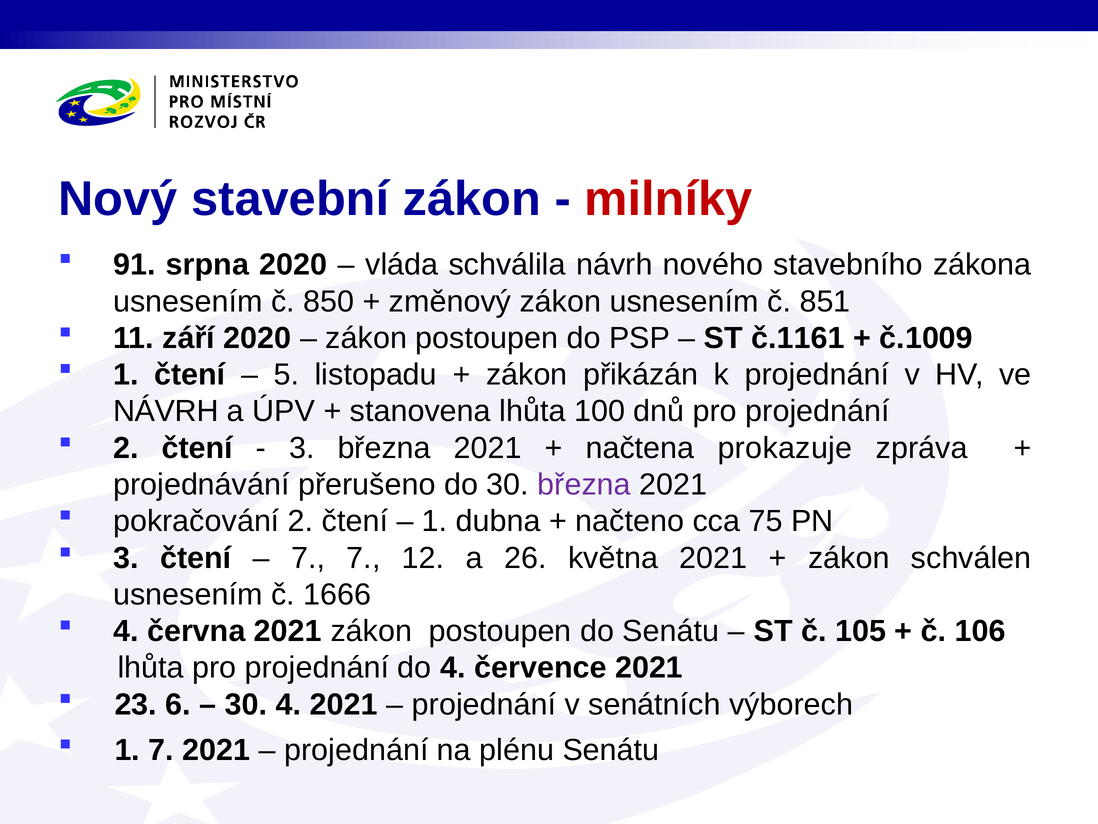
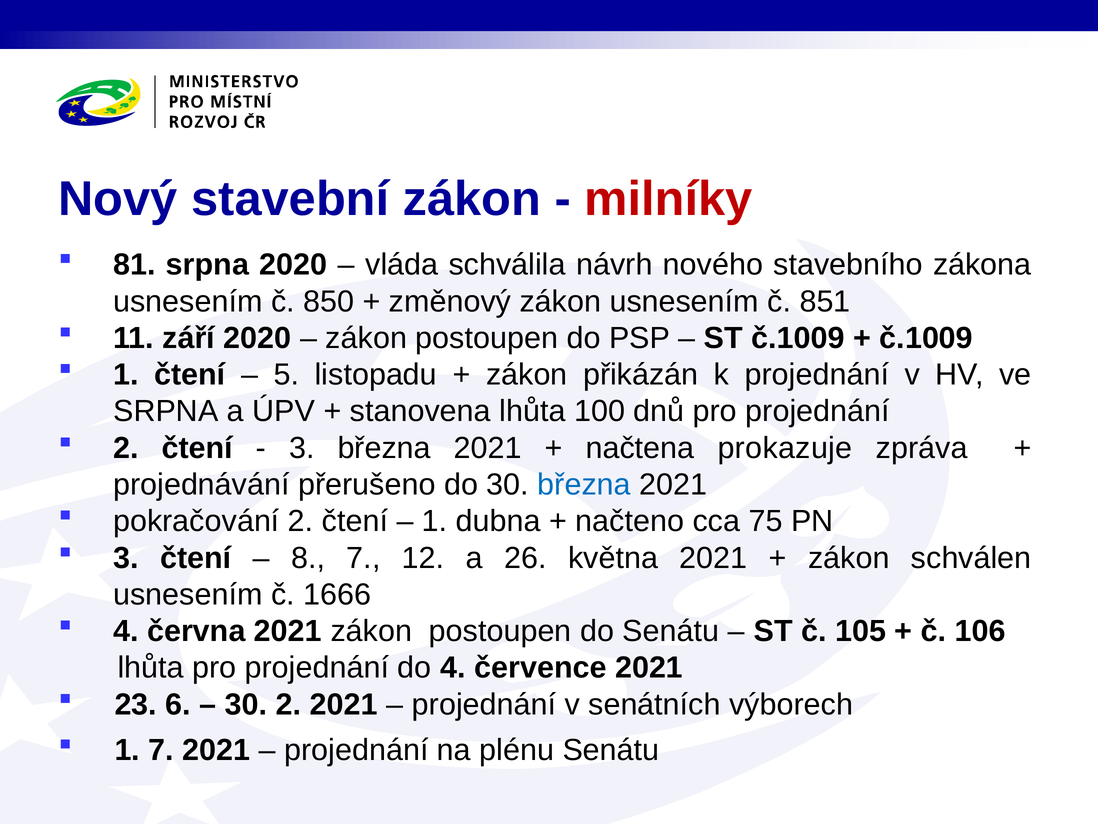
91: 91 -> 81 (134, 265)
ST č.1161: č.1161 -> č.1009 (798, 338)
NÁVRH: NÁVRH -> SRPNA (166, 411)
března colour: purple -> blue (584, 484)
7: 7 -> 8 (308, 558)
30 4: 4 -> 2 (288, 704)
